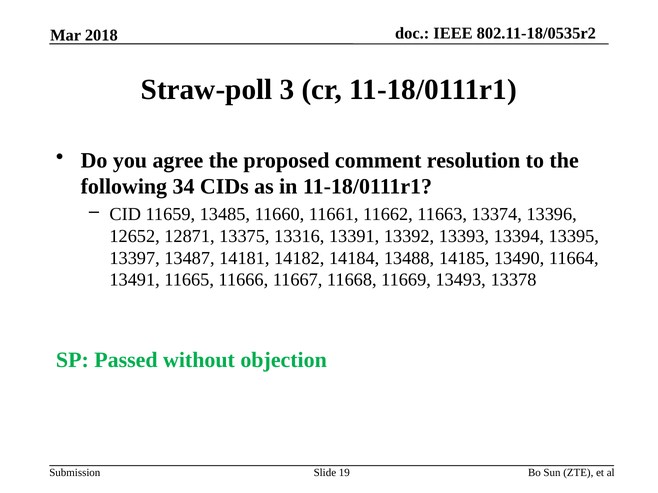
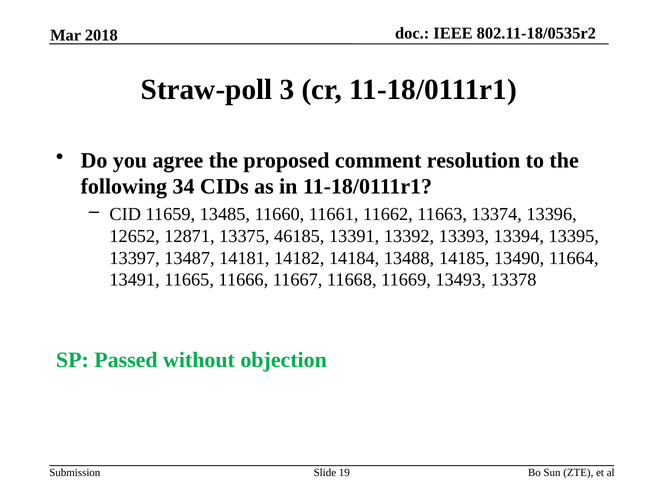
13316: 13316 -> 46185 (299, 236)
